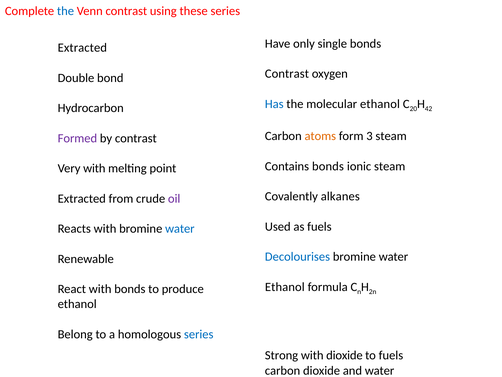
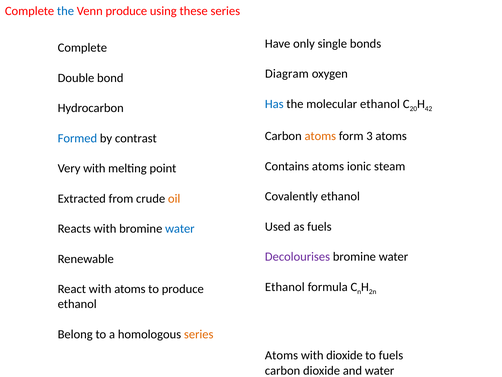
Venn contrast: contrast -> produce (126, 11)
Extracted: Extracted -> Complete (82, 48)
Contrast: Contrast -> Diagram (287, 74)
3 steam: steam -> atoms (391, 136)
Formed colour: purple -> blue (77, 138)
Contains bonds: bonds -> atoms (328, 166)
Covalently alkanes: alkanes -> ethanol (340, 196)
oil colour: purple -> orange (174, 198)
Decolourises colour: blue -> purple (297, 256)
with bonds: bonds -> atoms (130, 289)
series colour: blue -> orange (199, 334)
Strong: Strong -> Atoms (281, 355)
